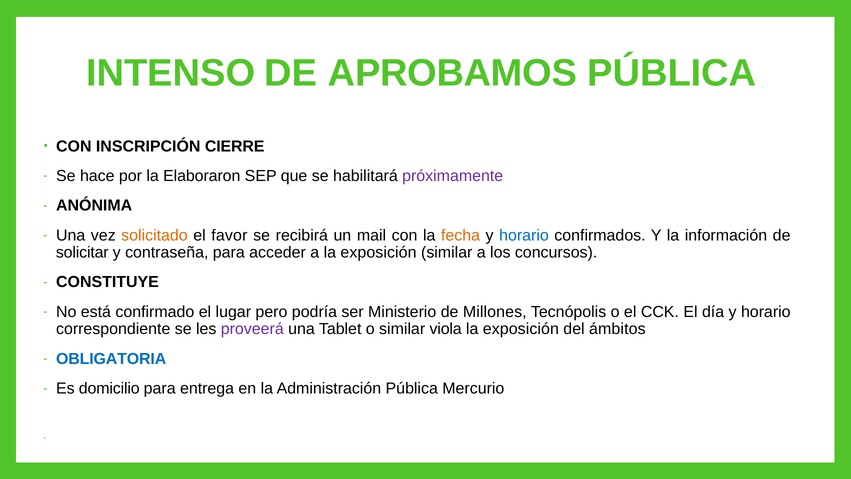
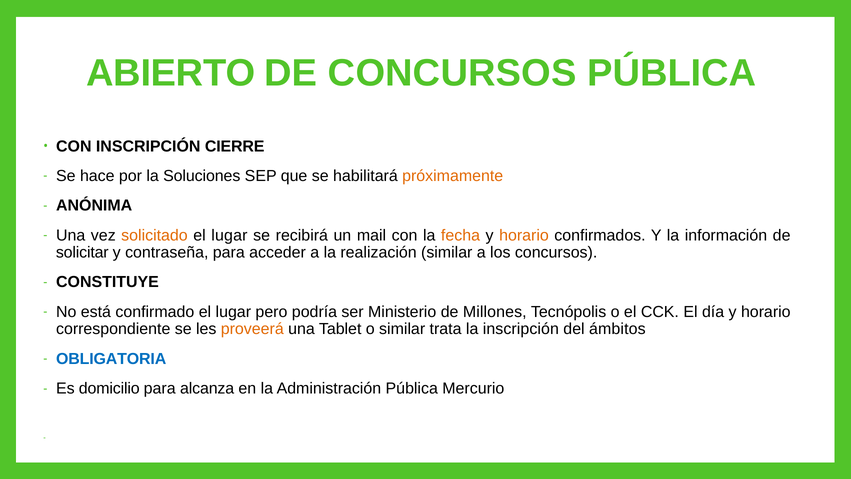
INTENSO: INTENSO -> ABIERTO (171, 73)
DE APROBAMOS: APROBAMOS -> CONCURSOS (452, 73)
Elaboraron: Elaboraron -> Soluciones (202, 176)
próximamente colour: purple -> orange (453, 176)
favor: favor -> lugar (229, 235)
horario colour: blue -> orange (524, 235)
a la exposición: exposición -> realización (379, 252)
proveerá colour: purple -> orange (252, 329)
viola: viola -> trata (446, 329)
exposición: exposición -> inscripción (521, 329)
entrega: entrega -> alcanza (207, 388)
